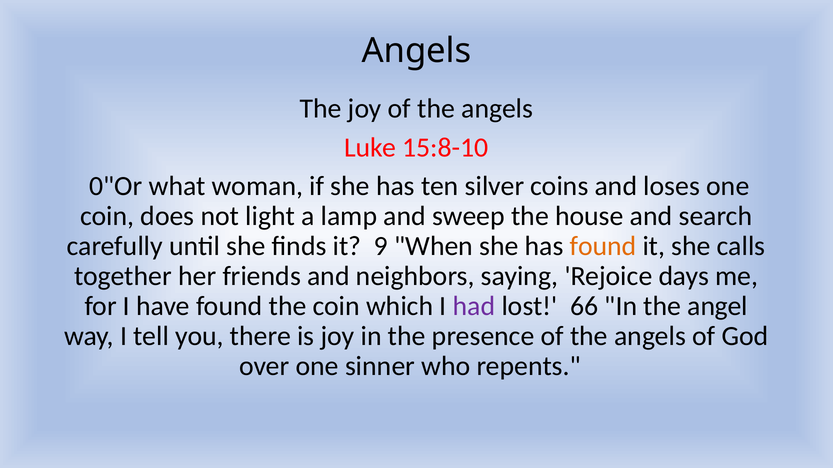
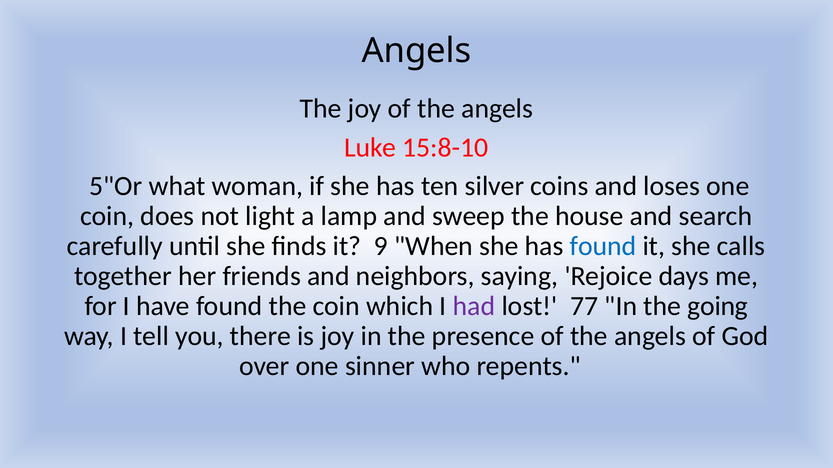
0"Or: 0"Or -> 5"Or (116, 186)
found colour: orange -> blue (603, 246)
66: 66 -> 77 (584, 306)
angel: angel -> going (718, 306)
